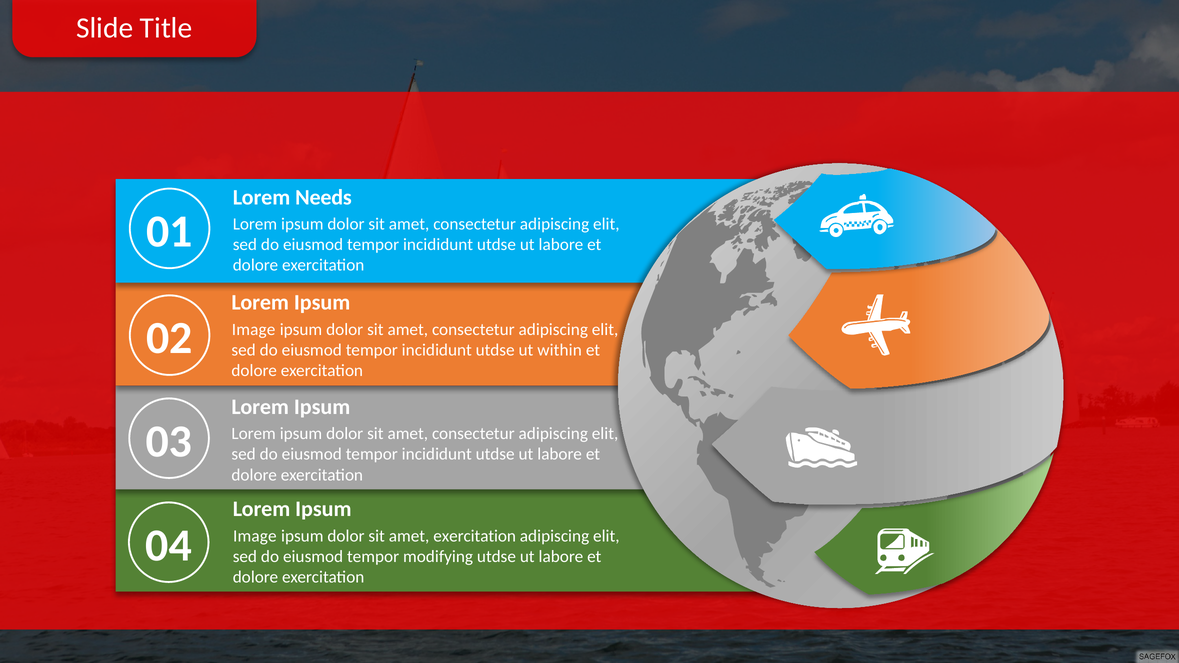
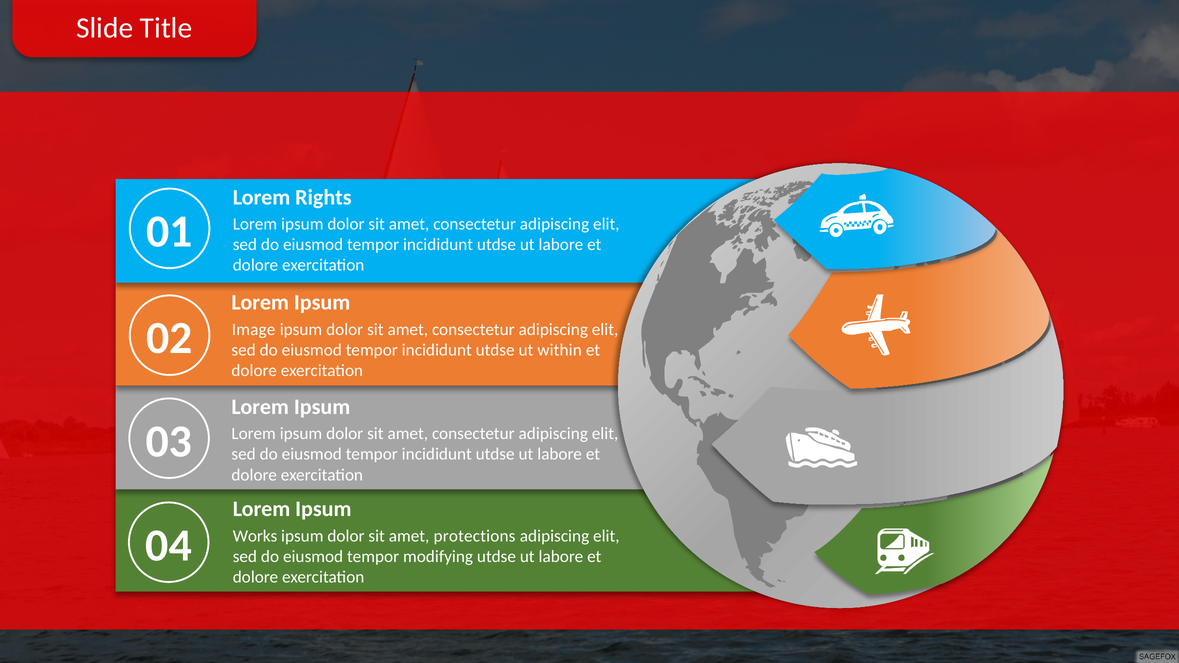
Needs: Needs -> Rights (323, 197)
Image: Image -> Works (255, 536)
amet exercitation: exercitation -> protections (475, 536)
